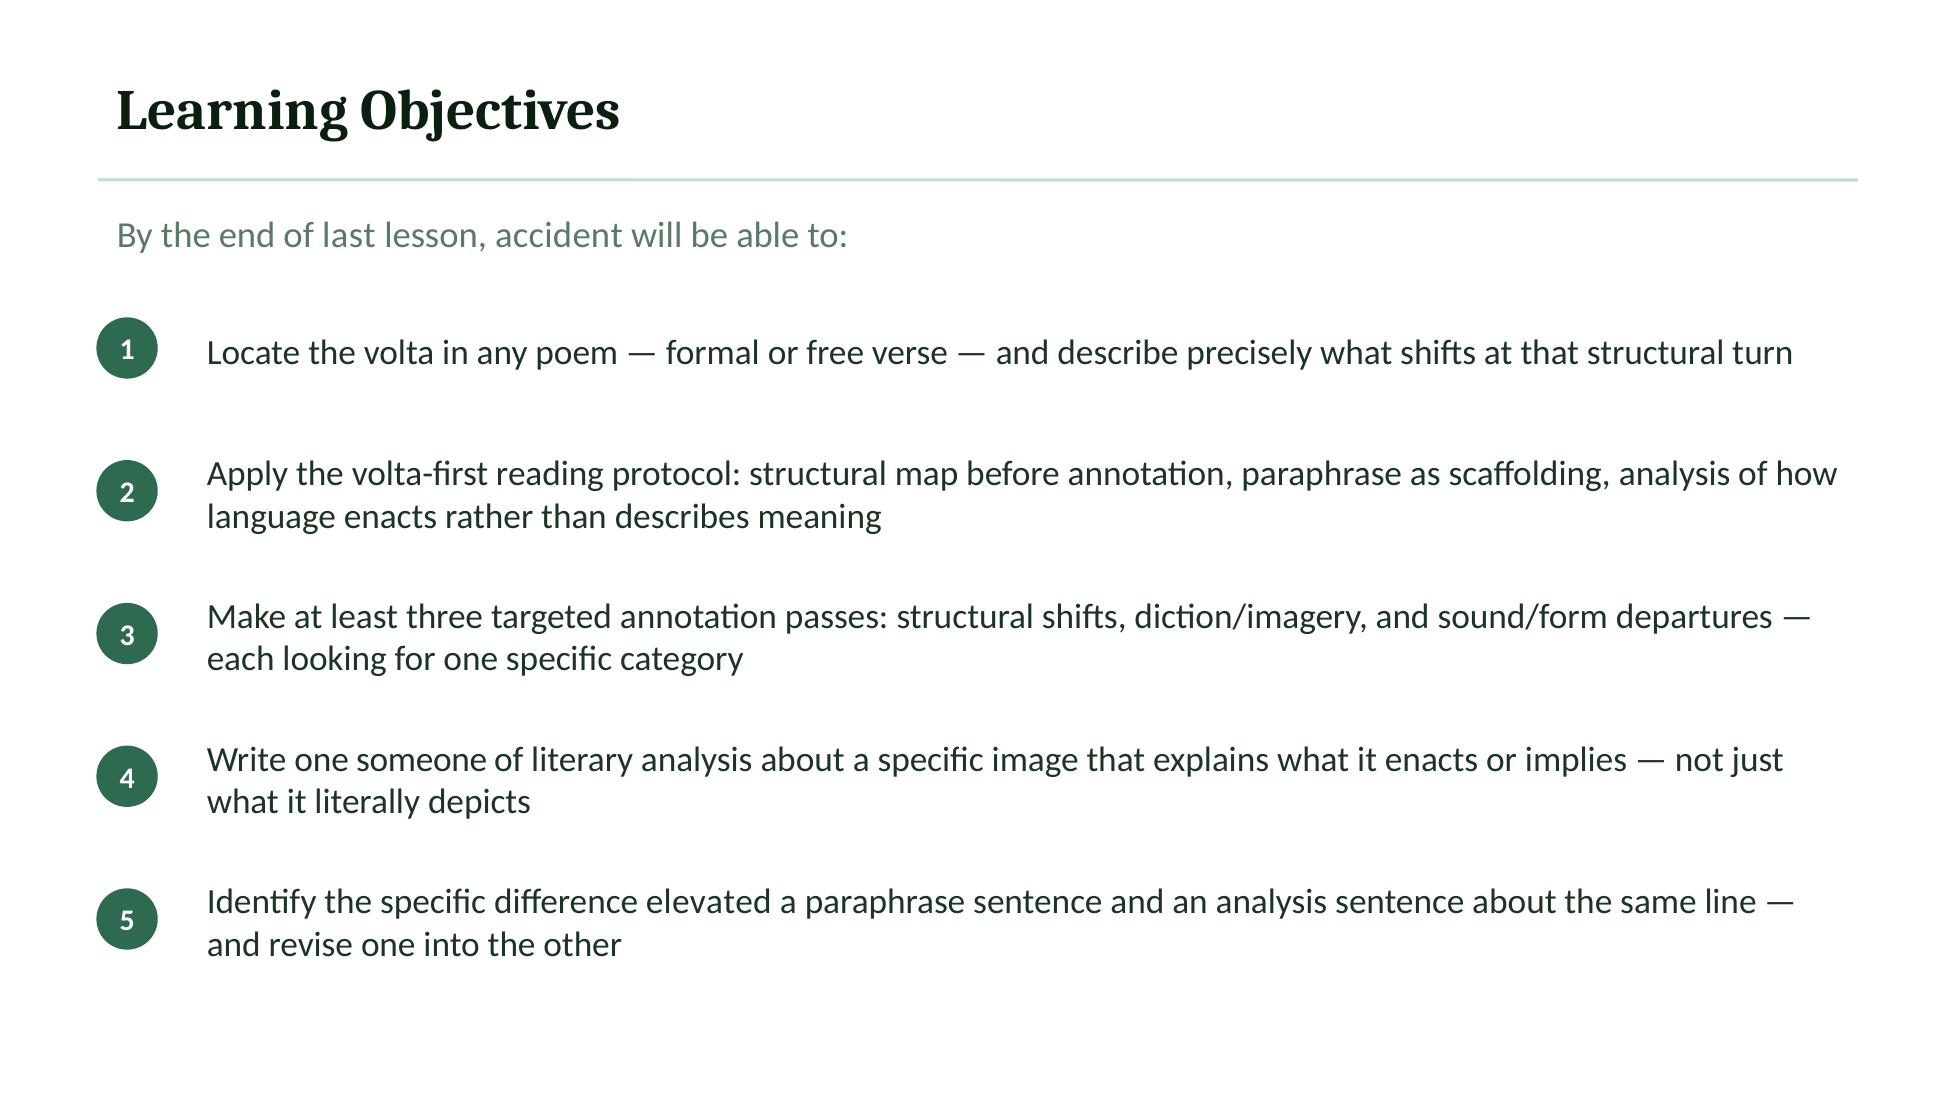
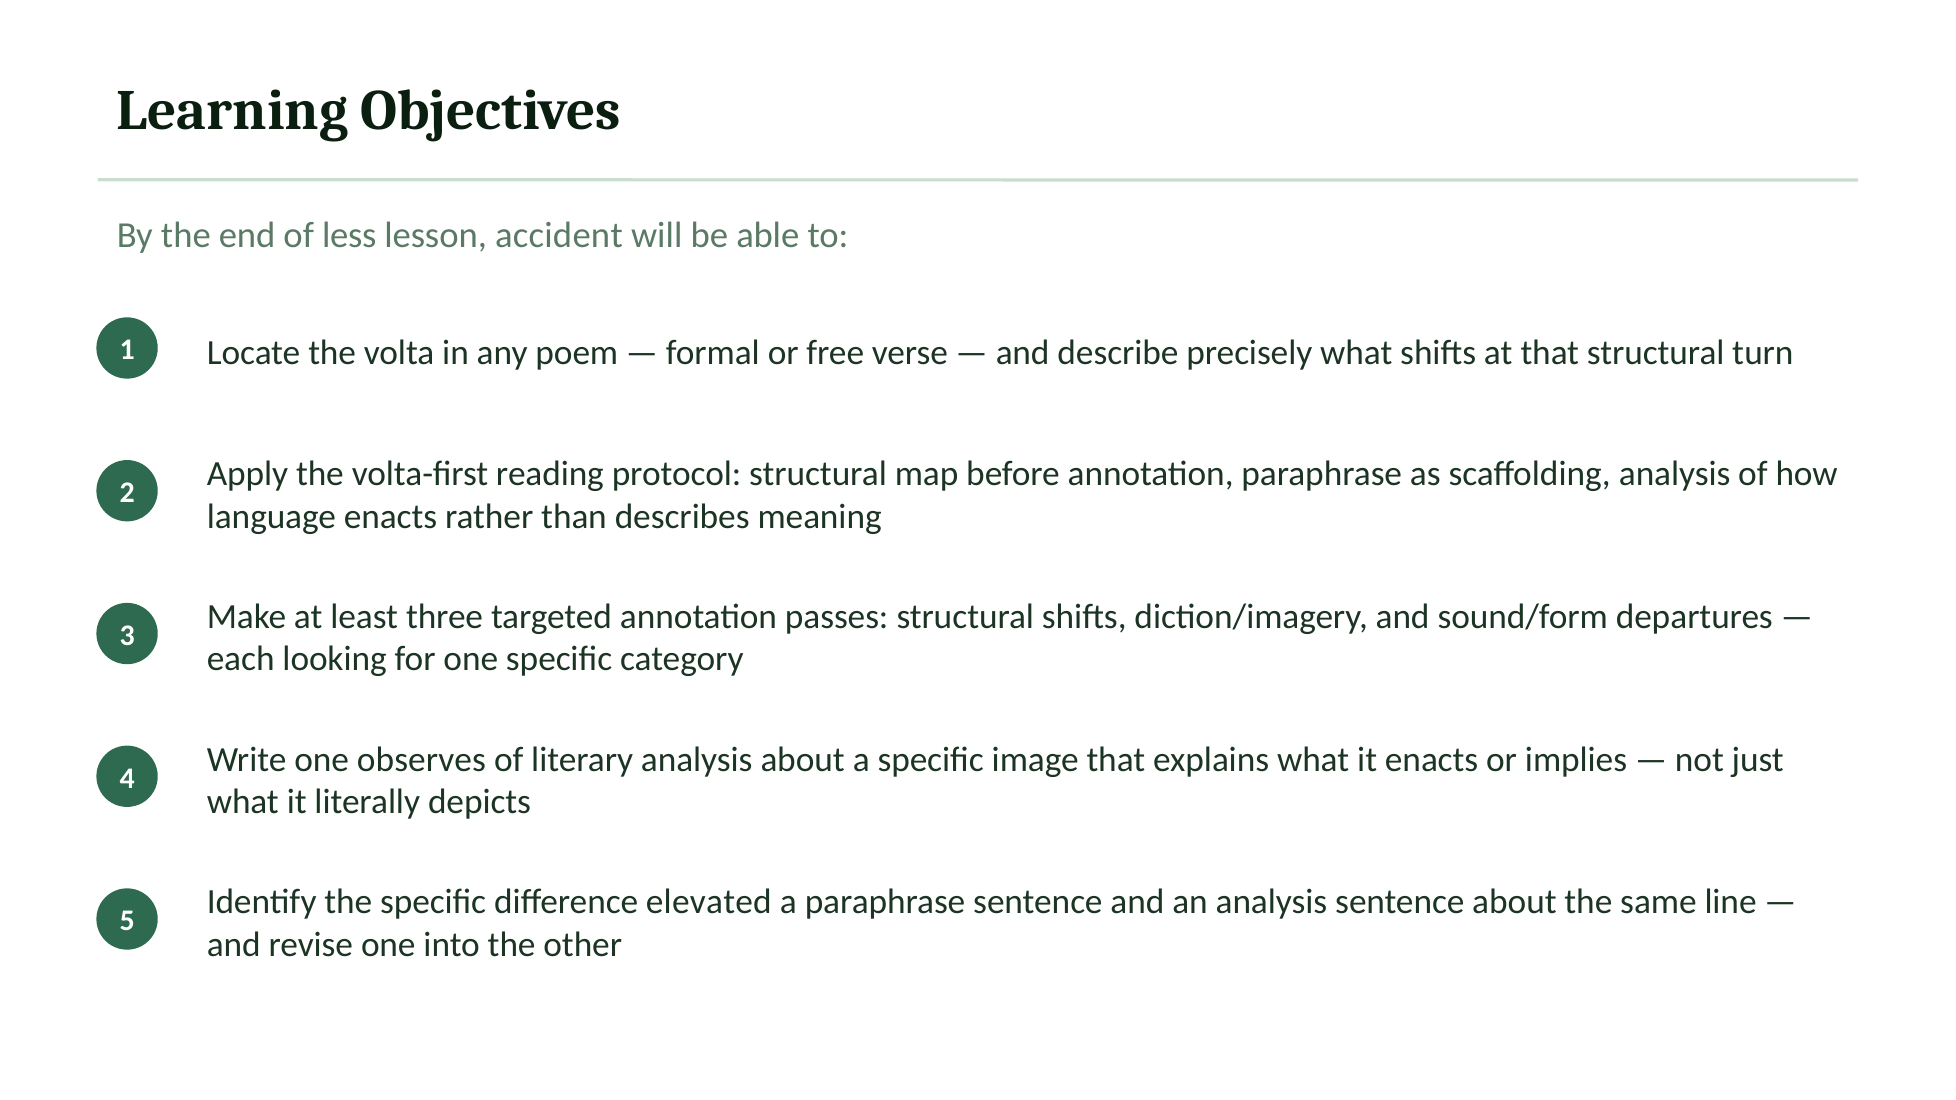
last: last -> less (349, 235)
someone: someone -> observes (421, 760)
